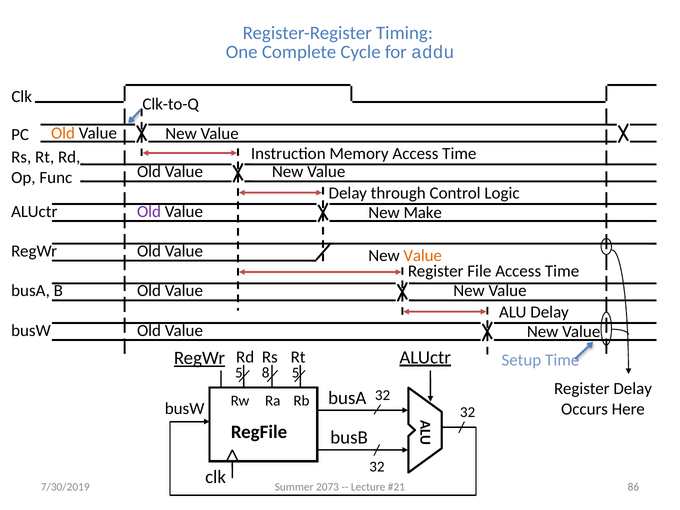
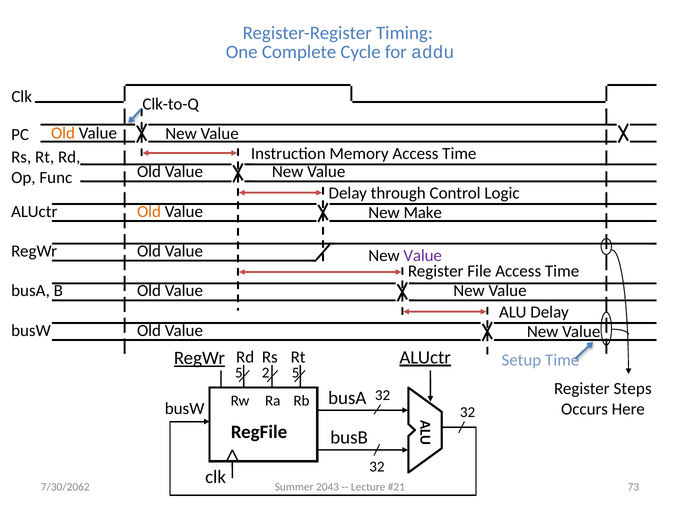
Old colour: purple -> orange (149, 211)
Value colour: orange -> purple (423, 256)
8: 8 -> 2 (266, 373)
Register Delay: Delay -> Steps (633, 389)
2073: 2073 -> 2043 (328, 487)
86: 86 -> 73 (633, 487)
7/30/2019: 7/30/2019 -> 7/30/2062 (65, 487)
